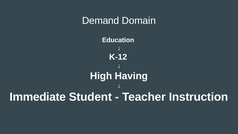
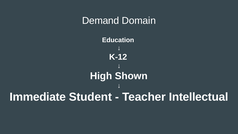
Having: Having -> Shown (131, 76)
Instruction: Instruction -> Intellectual (199, 97)
